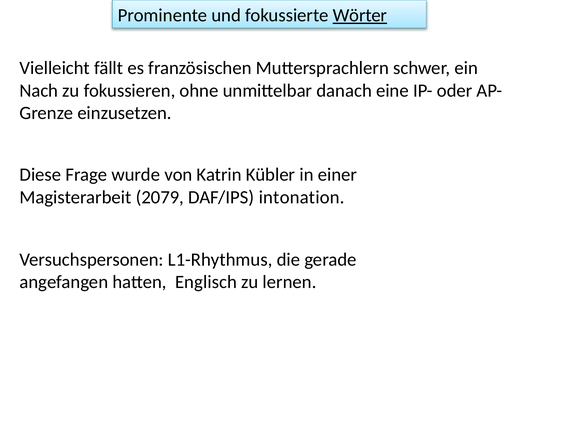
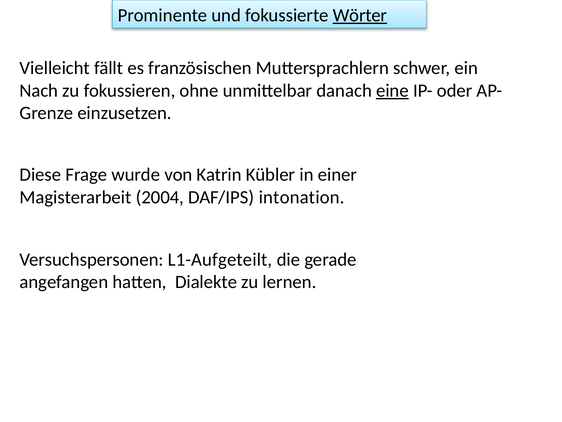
eine underline: none -> present (392, 90)
2079: 2079 -> 2004 (160, 197)
L1-Rhythmus: L1-Rhythmus -> L1-Aufgeteilt (220, 259)
Englisch: Englisch -> Dialekte (206, 282)
